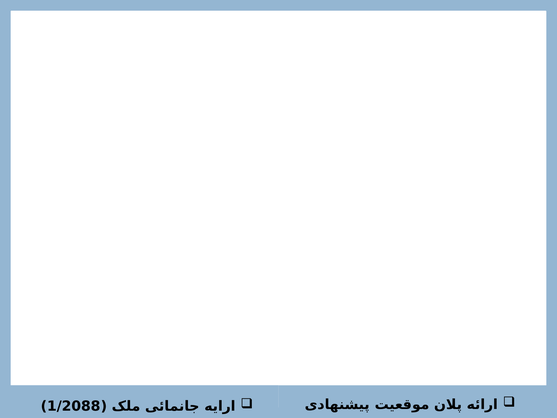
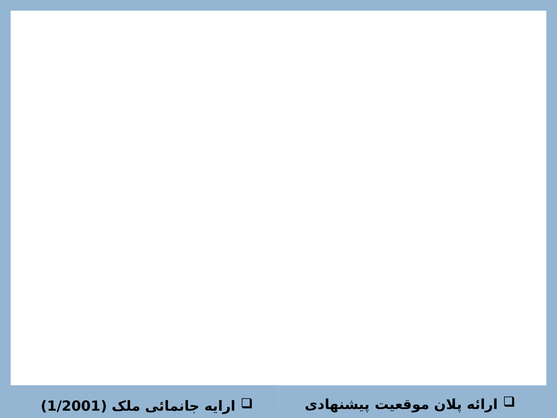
1/2088: 1/2088 -> 1/2001 (74, 406)
